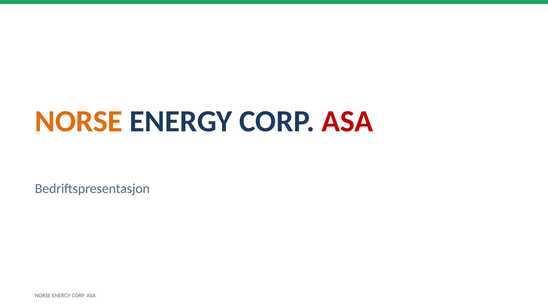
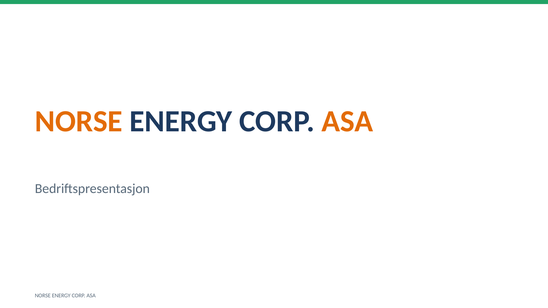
ASA colour: red -> orange (347, 122)
